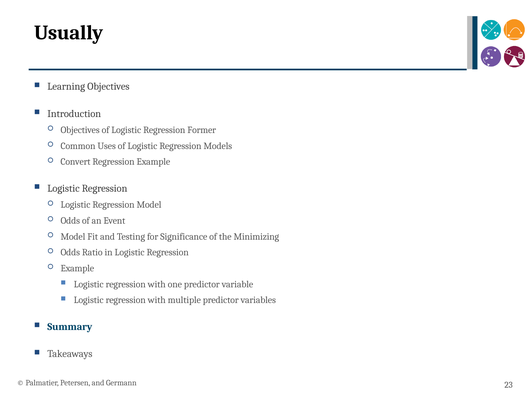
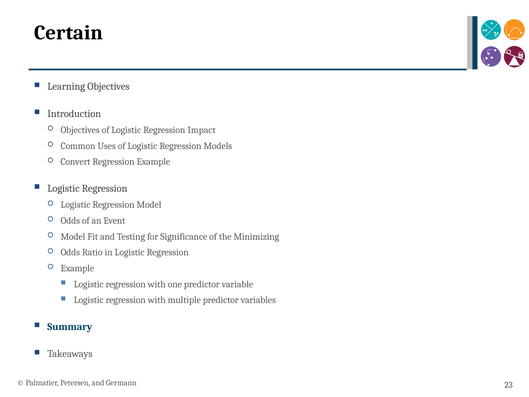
Usually: Usually -> Certain (69, 33)
Former: Former -> Impact (202, 130)
